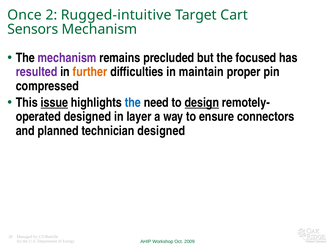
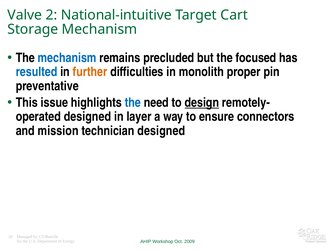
Once: Once -> Valve (25, 15)
Rugged-intuitive: Rugged-intuitive -> National-intuitive (116, 15)
Sensors: Sensors -> Storage (33, 29)
mechanism colour: purple -> blue (67, 58)
resulted colour: purple -> blue (37, 72)
maintain: maintain -> monolith (201, 72)
compressed: compressed -> preventative (47, 86)
issue underline: present -> none (54, 103)
planned: planned -> mission (58, 131)
